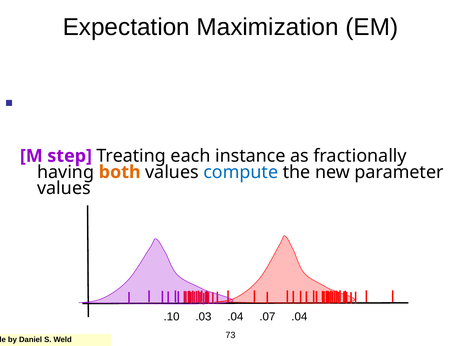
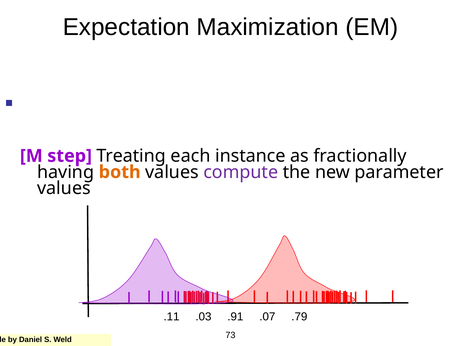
compute colour: blue -> purple (241, 172)
.10: .10 -> .11 (172, 316)
.03 .04: .04 -> .91 (235, 316)
.07 .04: .04 -> .79 (299, 316)
